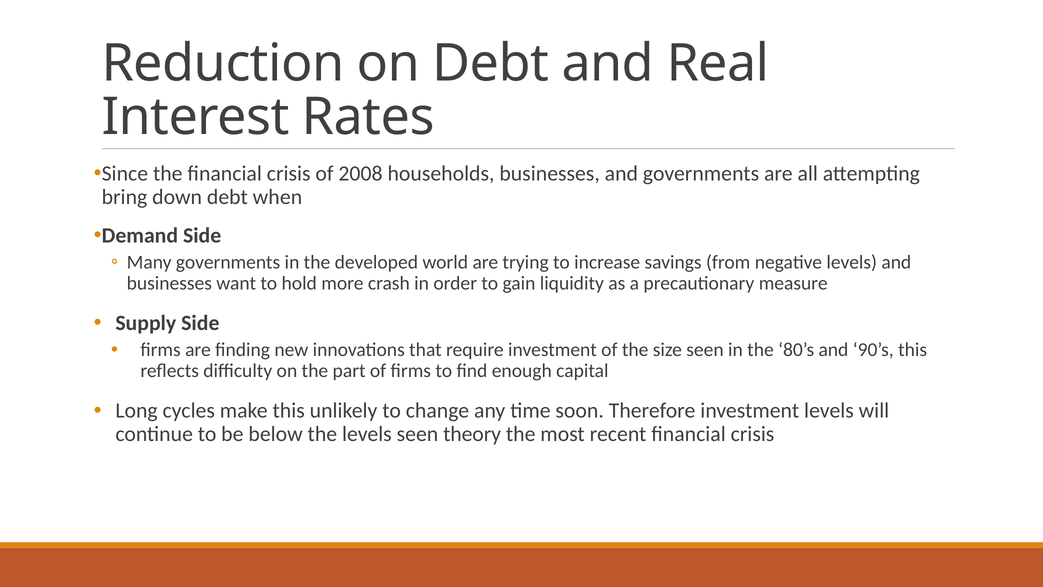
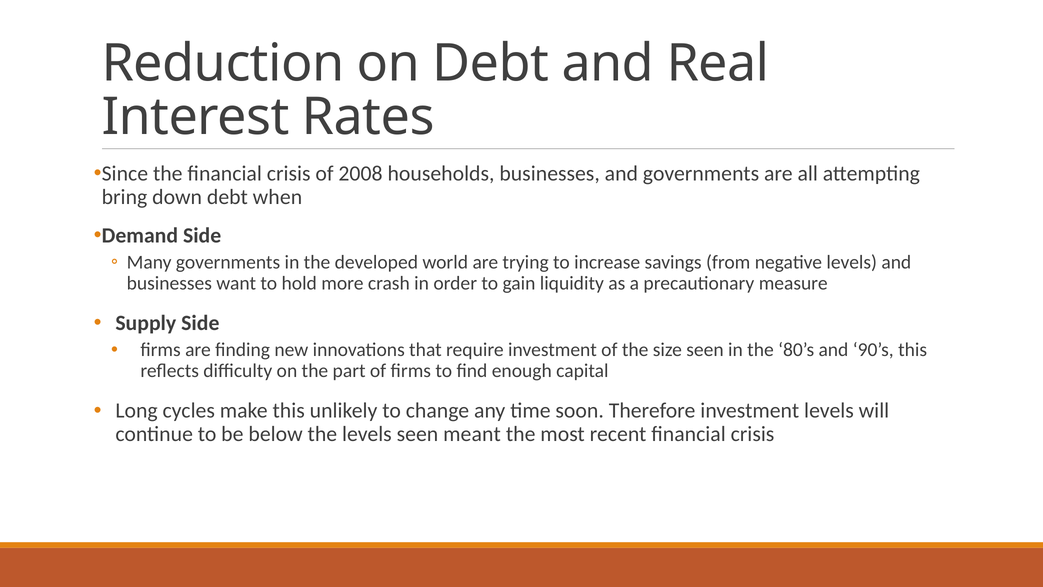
theory: theory -> meant (472, 434)
